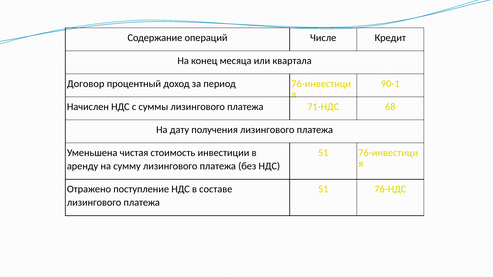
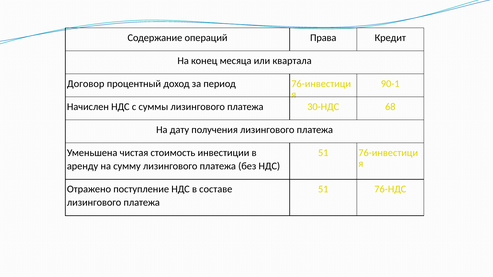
Числе: Числе -> Права (323, 38)
71-НДС: 71-НДС -> 30-НДС (323, 107)
